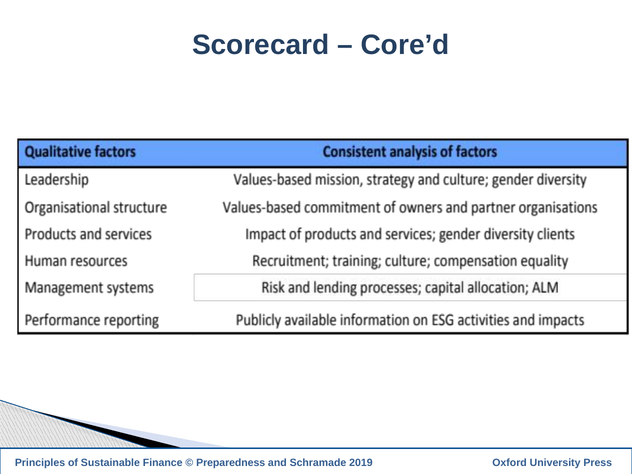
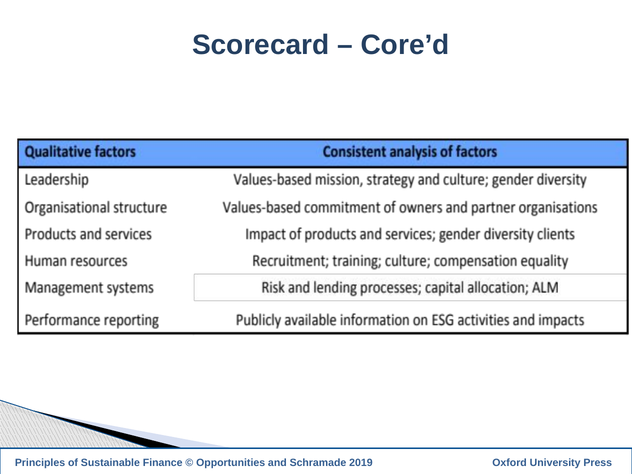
Preparedness: Preparedness -> Opportunities (231, 463)
